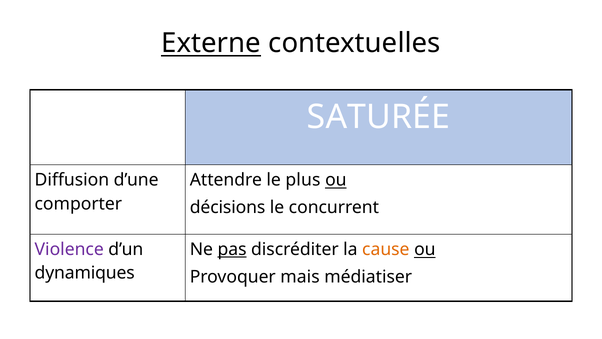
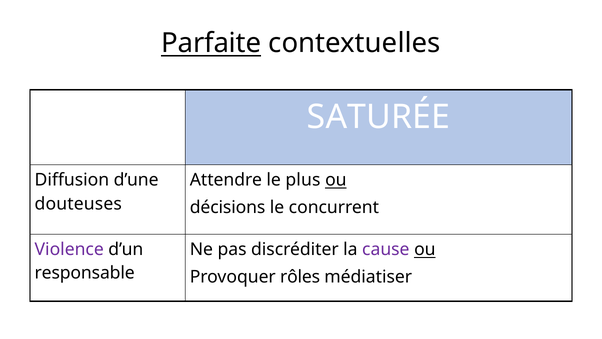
Externe: Externe -> Parfaite (211, 43)
comporter: comporter -> douteuses (78, 204)
pas underline: present -> none (232, 249)
cause colour: orange -> purple (386, 249)
dynamiques: dynamiques -> responsable (85, 273)
mais: mais -> rôles (300, 276)
